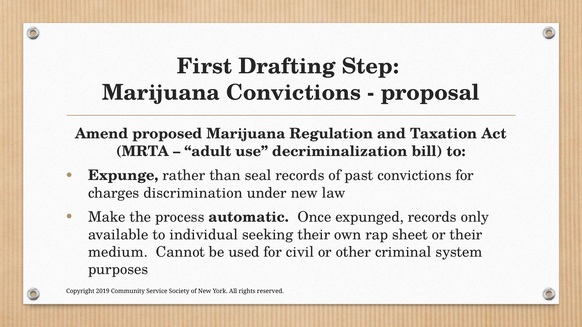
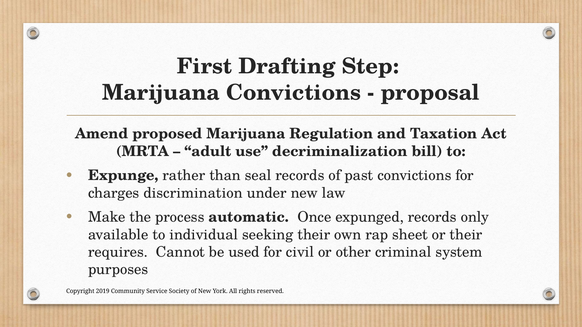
medium: medium -> requires (118, 252)
